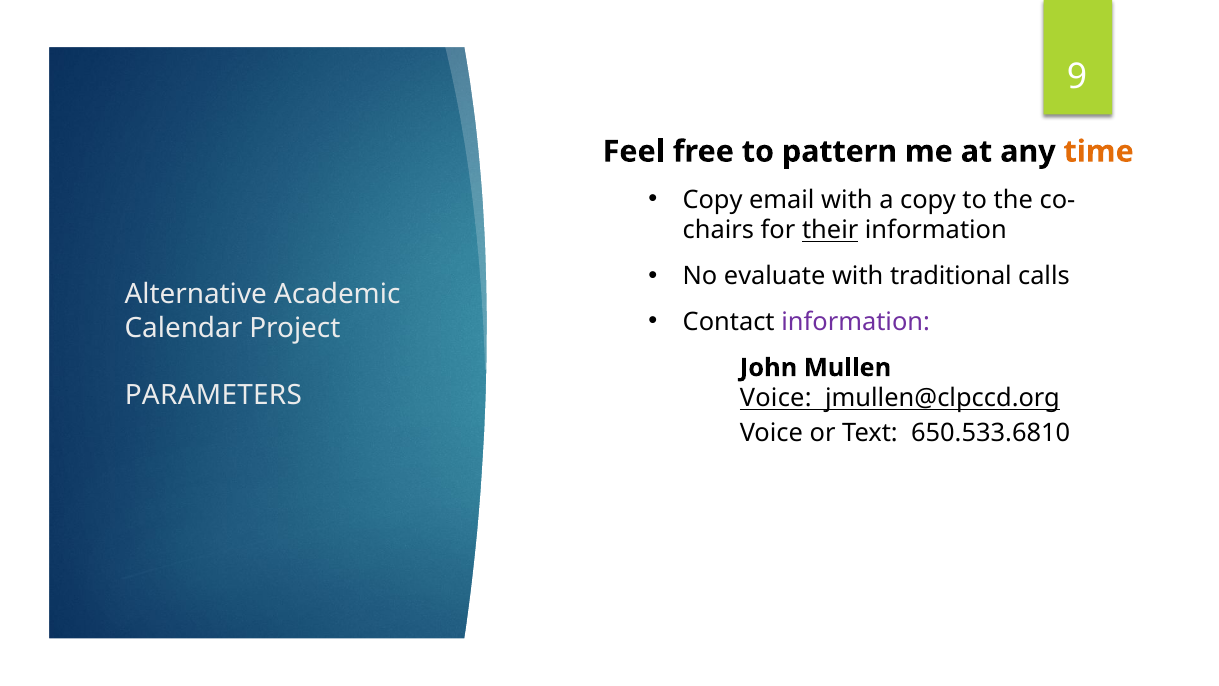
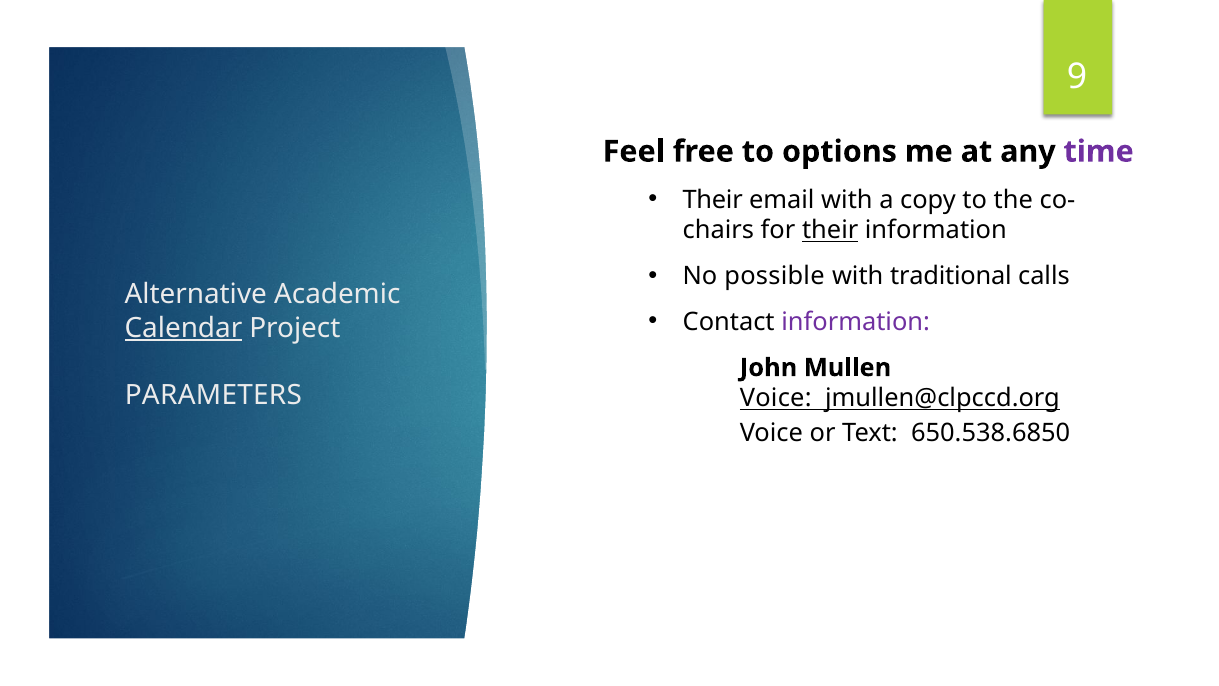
pattern: pattern -> options (840, 152)
time colour: orange -> purple (1099, 152)
Copy: Copy -> Their (713, 200)
evaluate: evaluate -> possible (775, 276)
Calendar underline: none -> present (183, 328)
650.533.6810: 650.533.6810 -> 650.538.6850 (991, 433)
